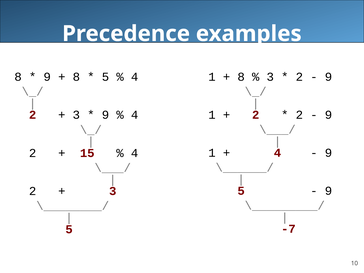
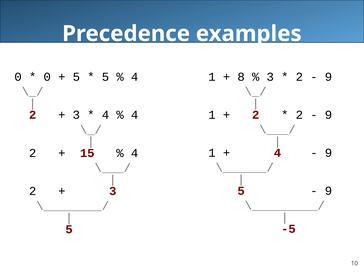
8: 8 -> 0 (18, 77)
9: 9 -> 0 (47, 77)
8: 8 -> 5 (76, 77)
9: 9 -> 4 (105, 115)
-7: -7 -> -5 (288, 229)
